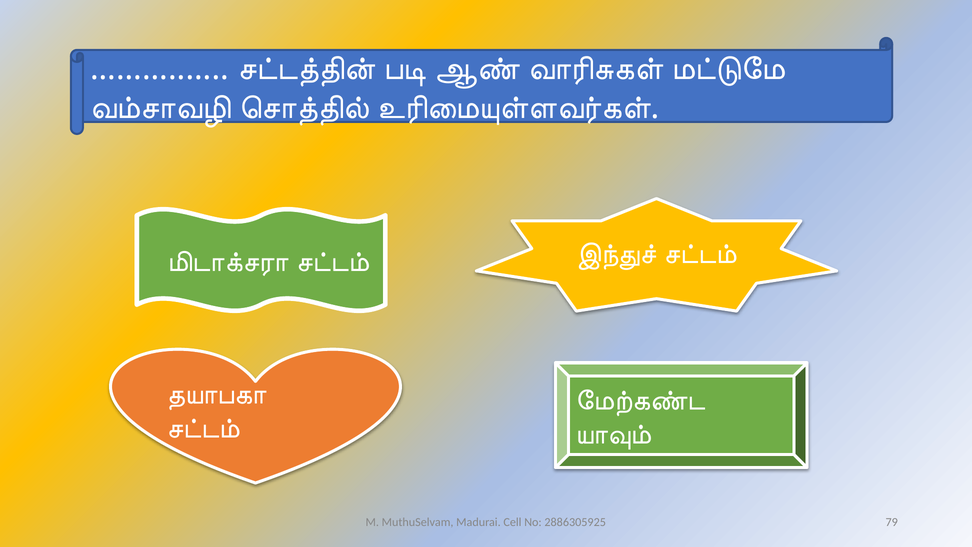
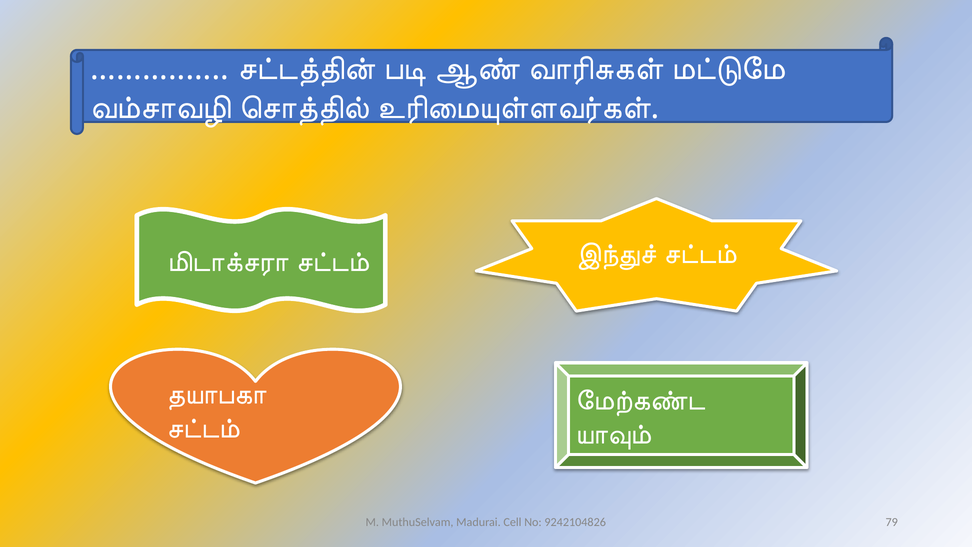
2886305925: 2886305925 -> 9242104826 (575, 522)
